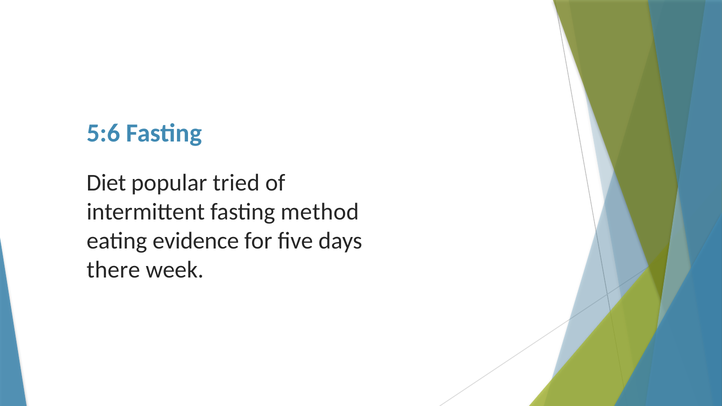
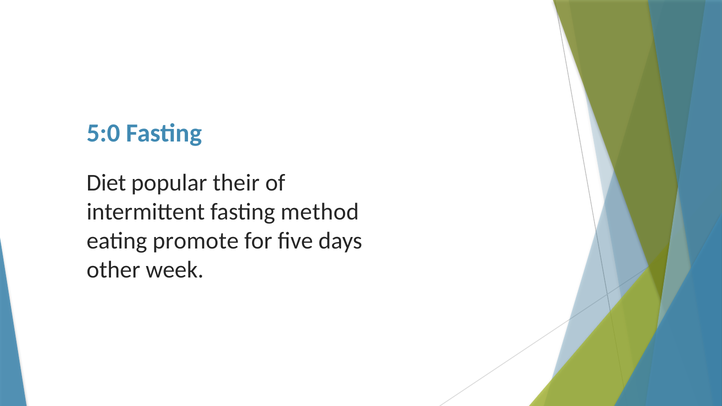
5:6: 5:6 -> 5:0 (103, 133)
tried: tried -> their (236, 183)
evidence: evidence -> promote (196, 241)
there: there -> other (113, 270)
